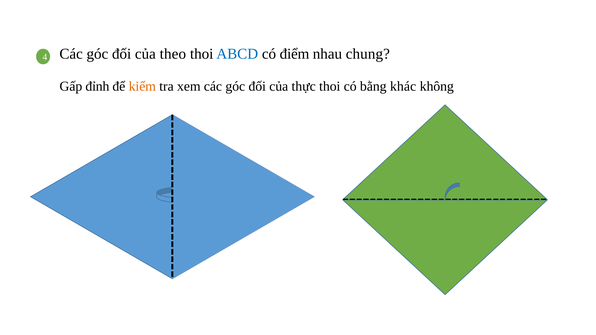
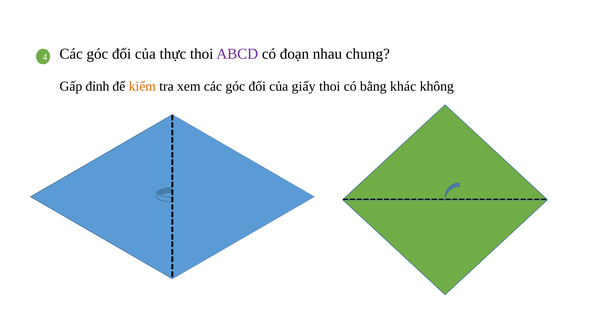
theo: theo -> thực (173, 54)
ABCD colour: blue -> purple (237, 54)
điểm: điểm -> đoạn (294, 54)
thực: thực -> giấy (304, 86)
